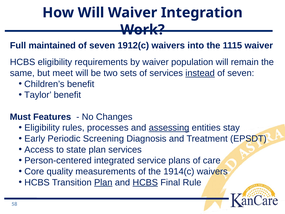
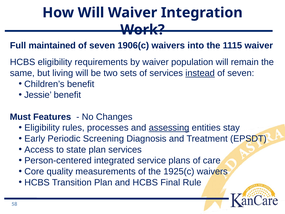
1912(c: 1912(c -> 1906(c (133, 46)
meet: meet -> living (63, 73)
Taylor: Taylor -> Jessie (38, 95)
1914(c: 1914(c -> 1925(c (179, 171)
Plan underline: present -> none (103, 182)
HCBS underline: present -> none (145, 182)
